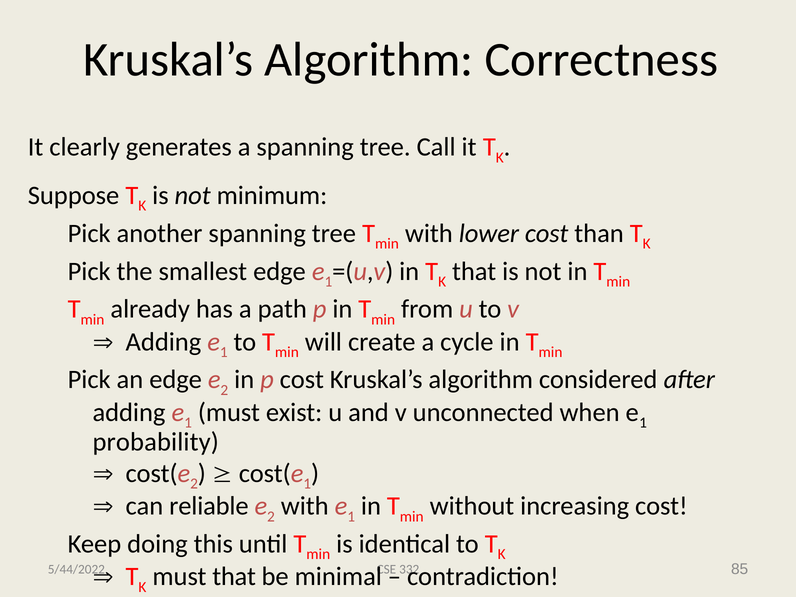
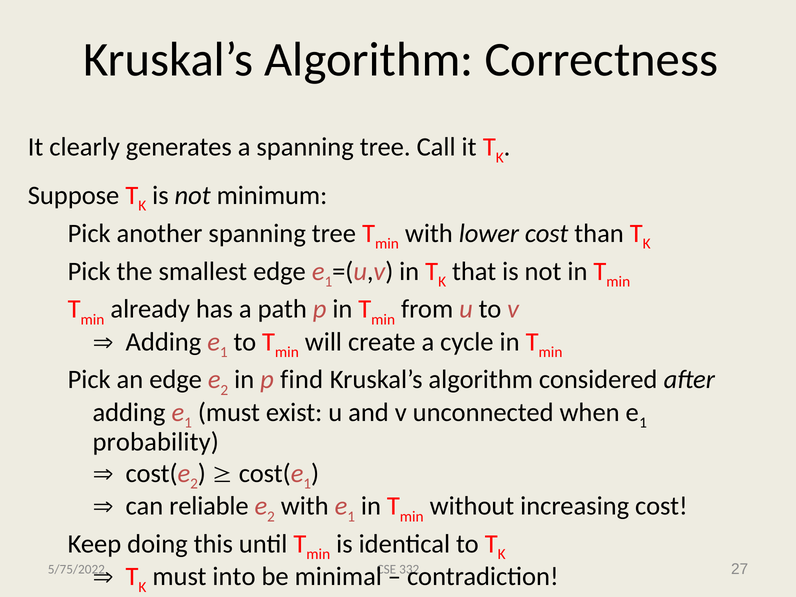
p cost: cost -> find (302, 380)
5/44/2022: 5/44/2022 -> 5/75/2022 (76, 569)
85: 85 -> 27 (740, 569)
must that: that -> into (234, 577)
